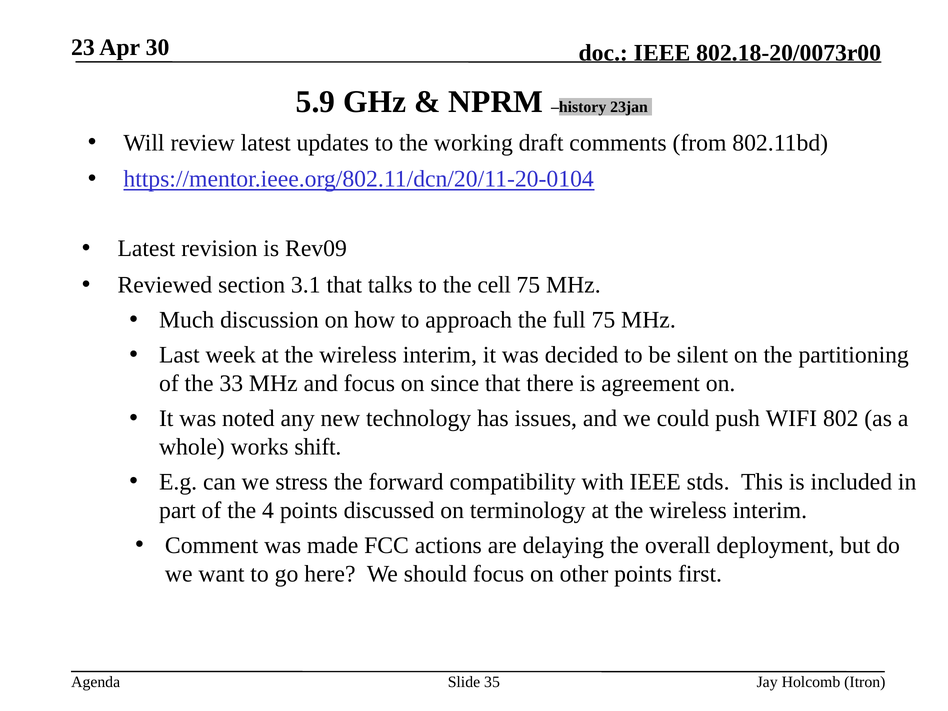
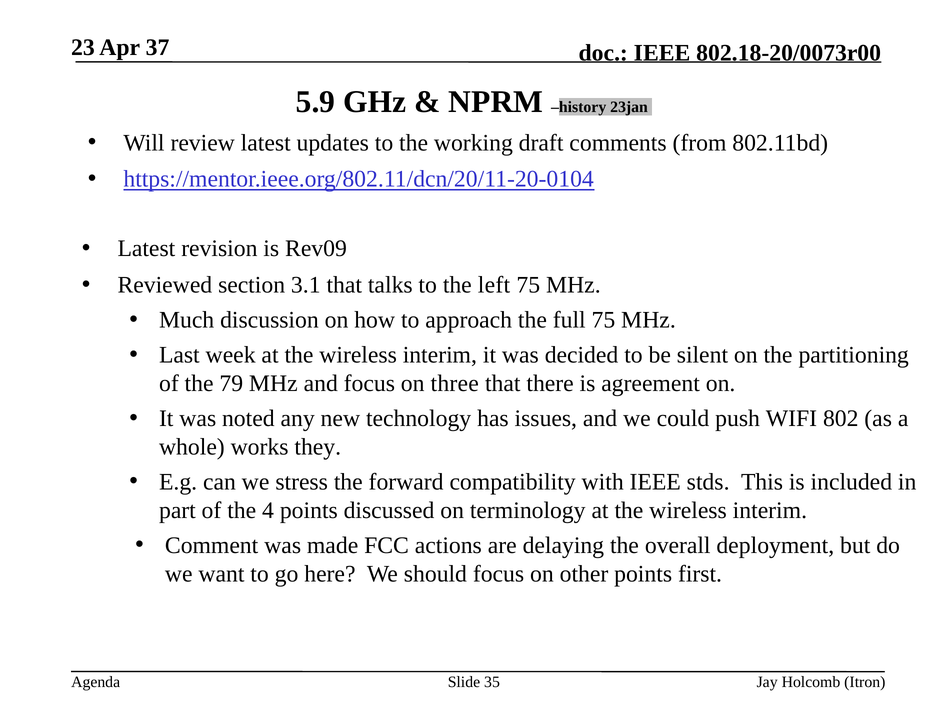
30: 30 -> 37 (158, 47)
cell: cell -> left (494, 285)
33: 33 -> 79 (231, 383)
since: since -> three (455, 383)
shift: shift -> they (318, 447)
